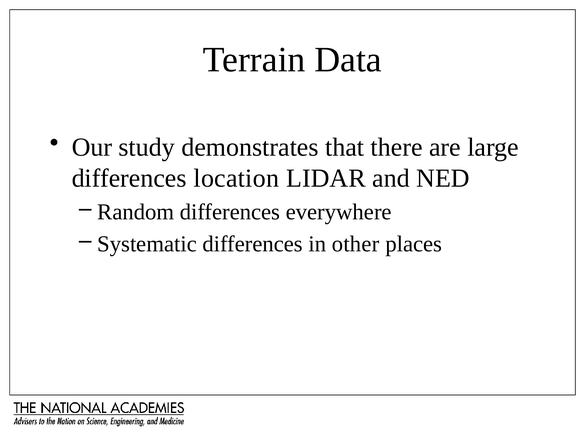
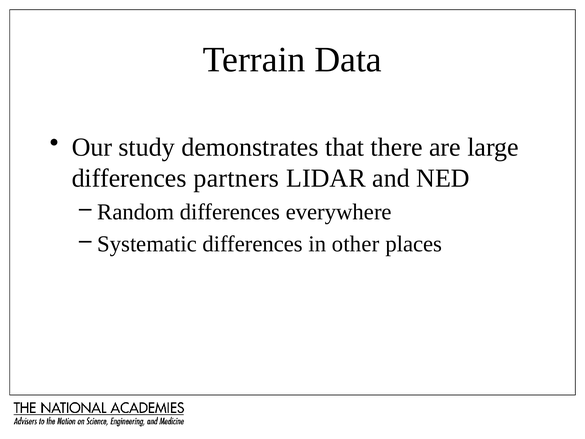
location: location -> partners (236, 178)
